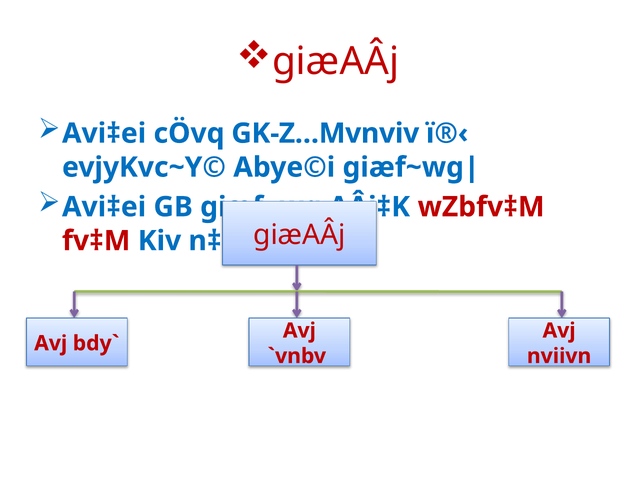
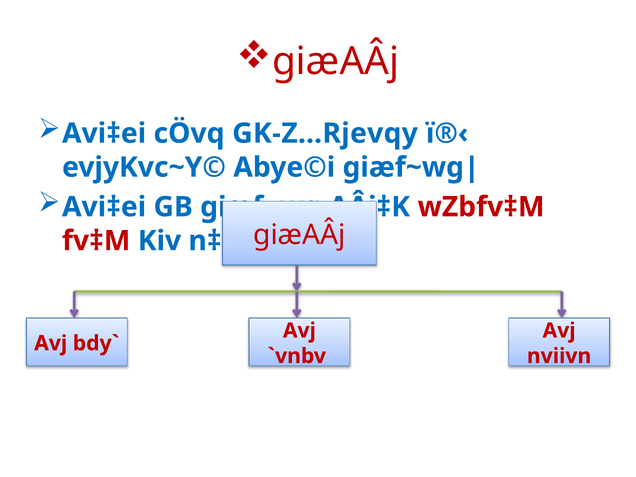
GK-Z…Mvnviv: GK-Z…Mvnviv -> GK-Z…Rjevqy (325, 133)
